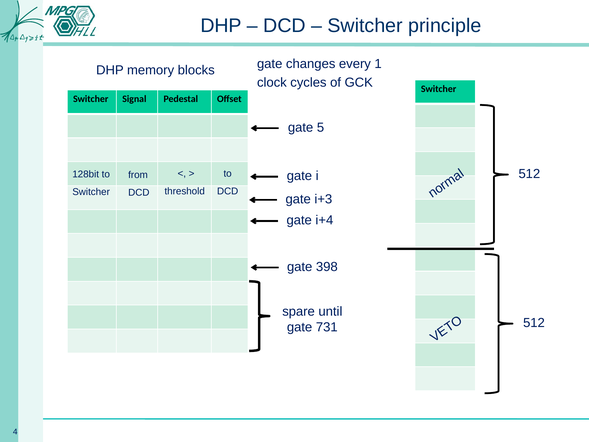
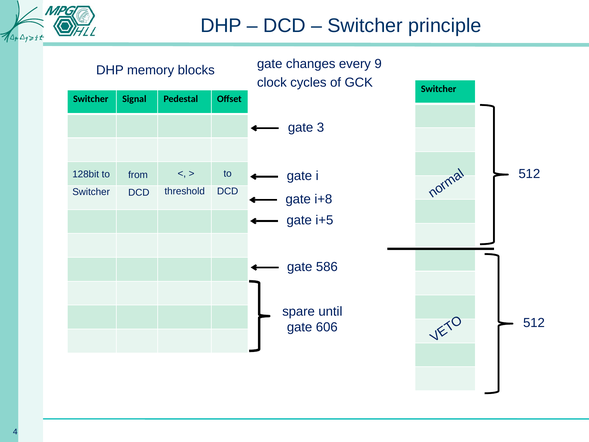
1: 1 -> 9 (378, 64)
5: 5 -> 3 (320, 127)
i+3: i+3 -> i+8 (323, 199)
i+4: i+4 -> i+5 (324, 220)
398: 398 -> 586 (327, 267)
731: 731 -> 606 (327, 327)
